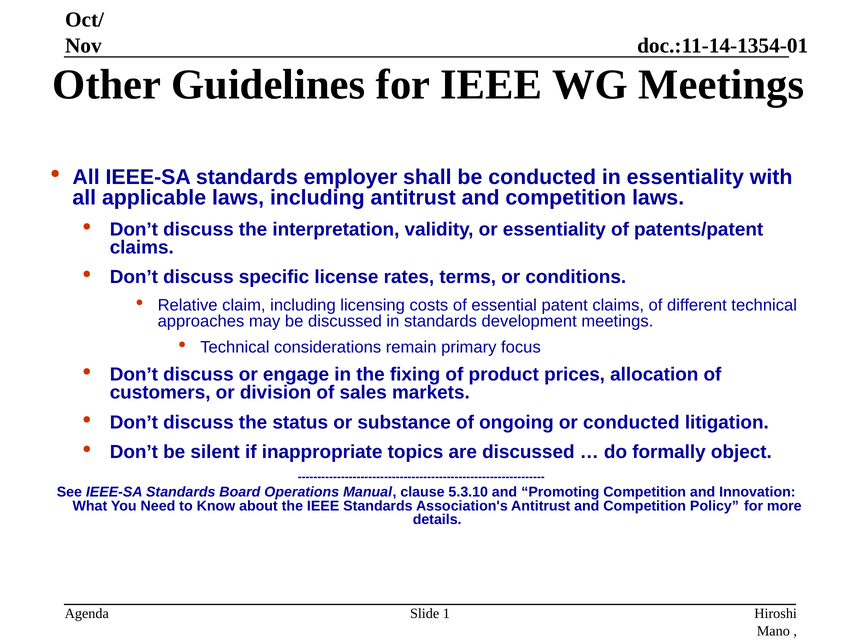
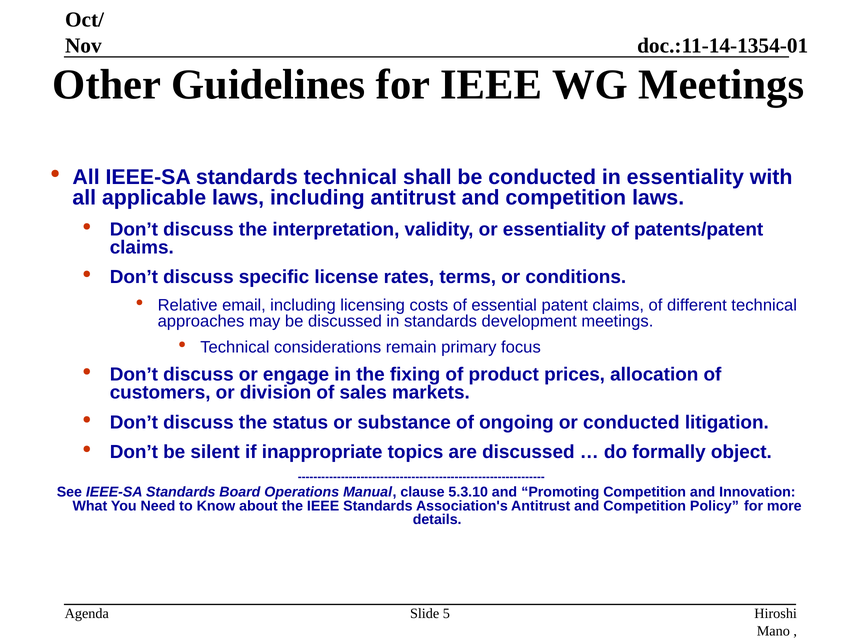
standards employer: employer -> technical (350, 177)
claim: claim -> email (244, 305)
1: 1 -> 5 (446, 614)
